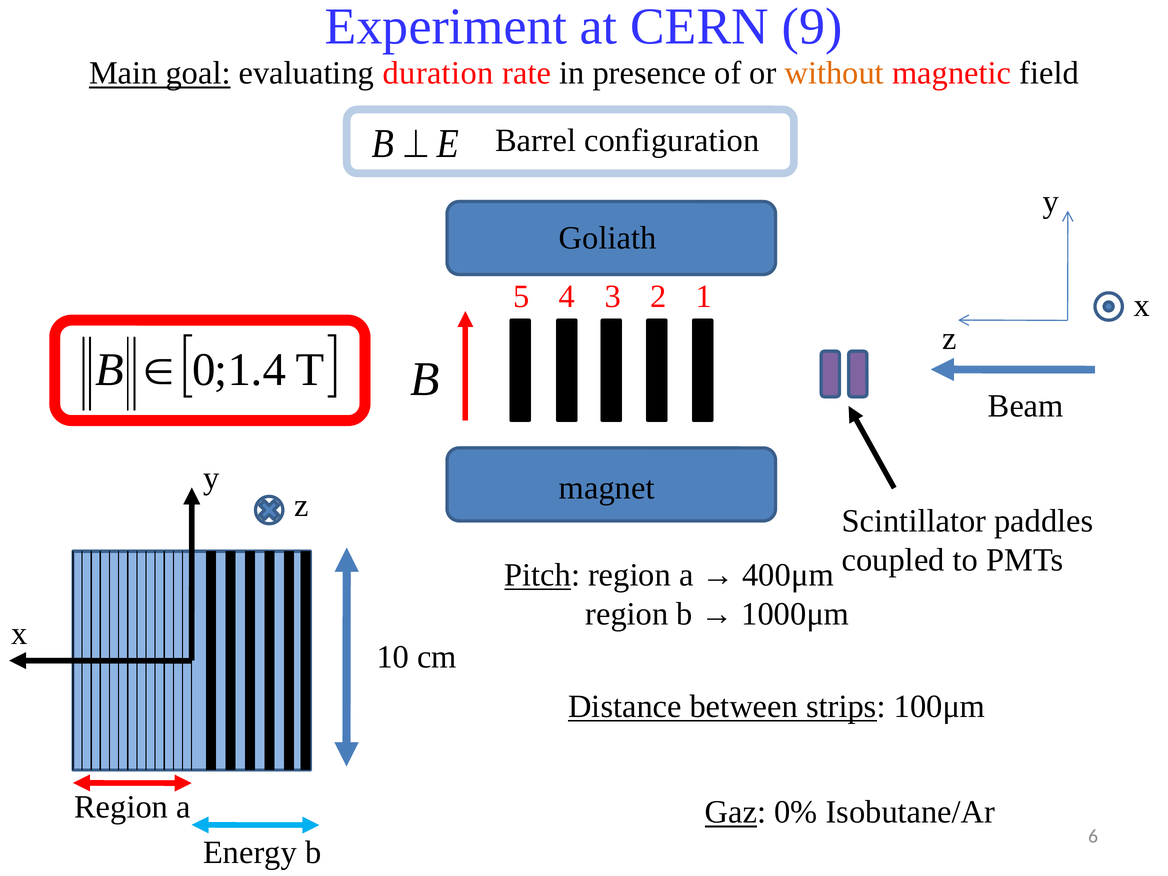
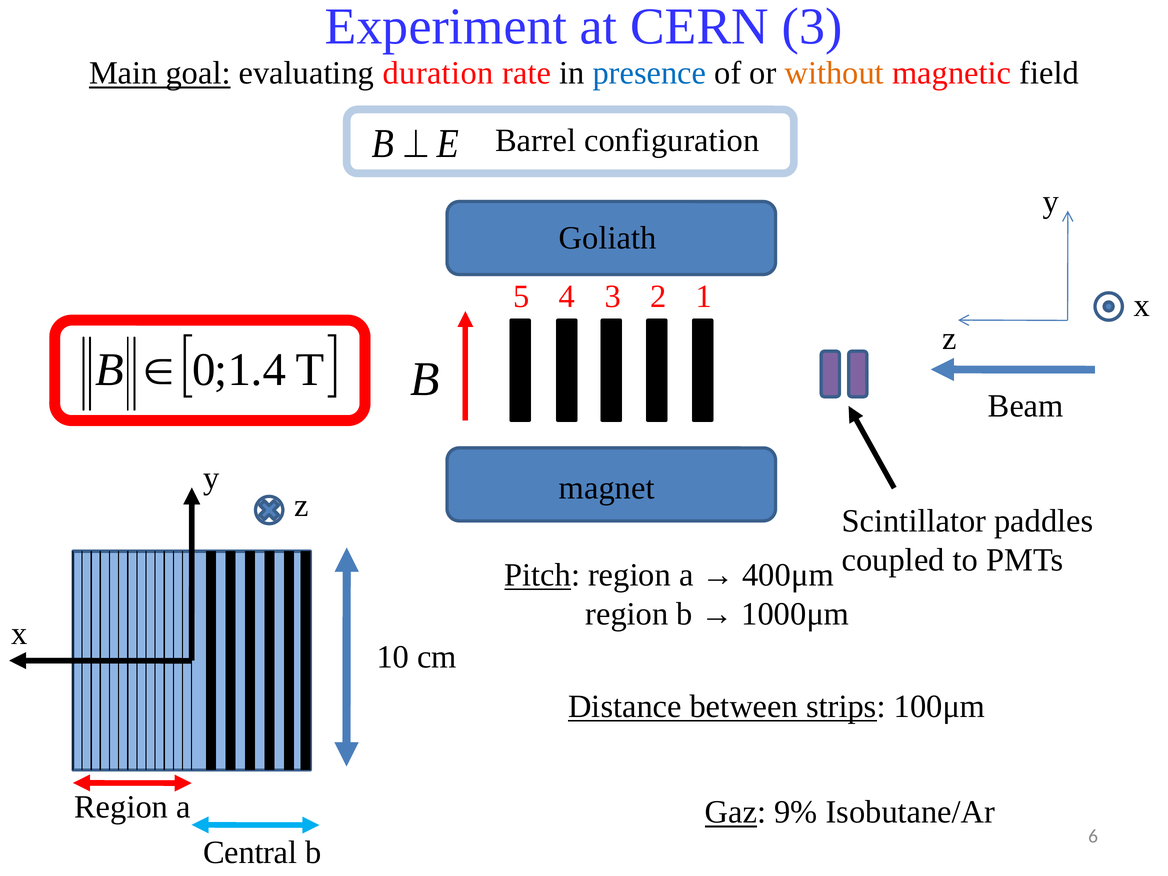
CERN 9: 9 -> 3 (812, 26)
presence colour: black -> blue (649, 73)
0%: 0% -> 9% (796, 812)
Energy: Energy -> Central (250, 852)
